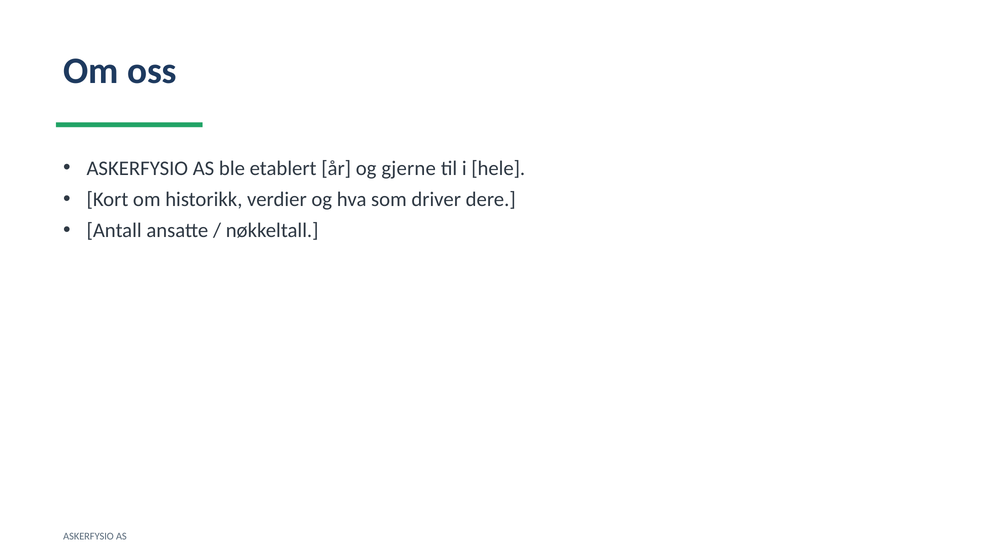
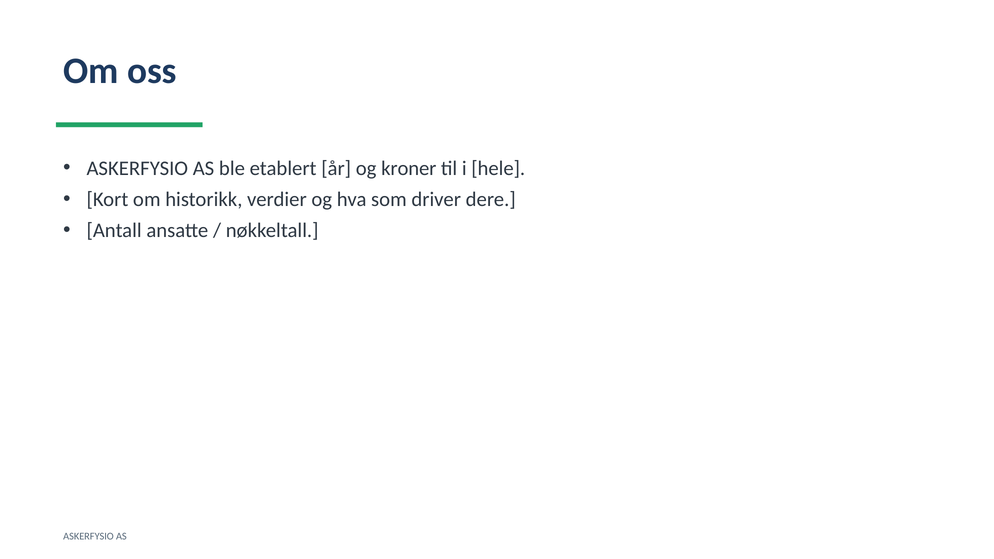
gjerne: gjerne -> kroner (409, 168)
